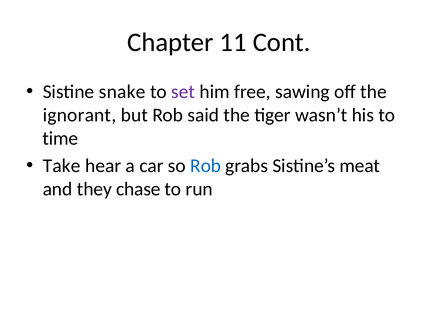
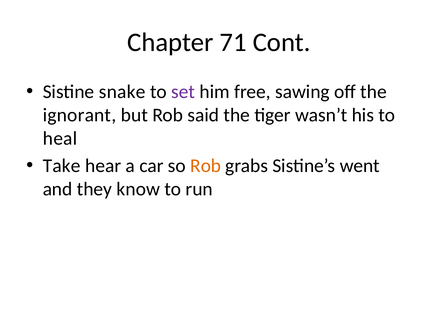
11: 11 -> 71 (233, 42)
time: time -> heal (60, 139)
Rob colour: blue -> orange (206, 166)
meat: meat -> went (360, 166)
chase: chase -> know (138, 189)
